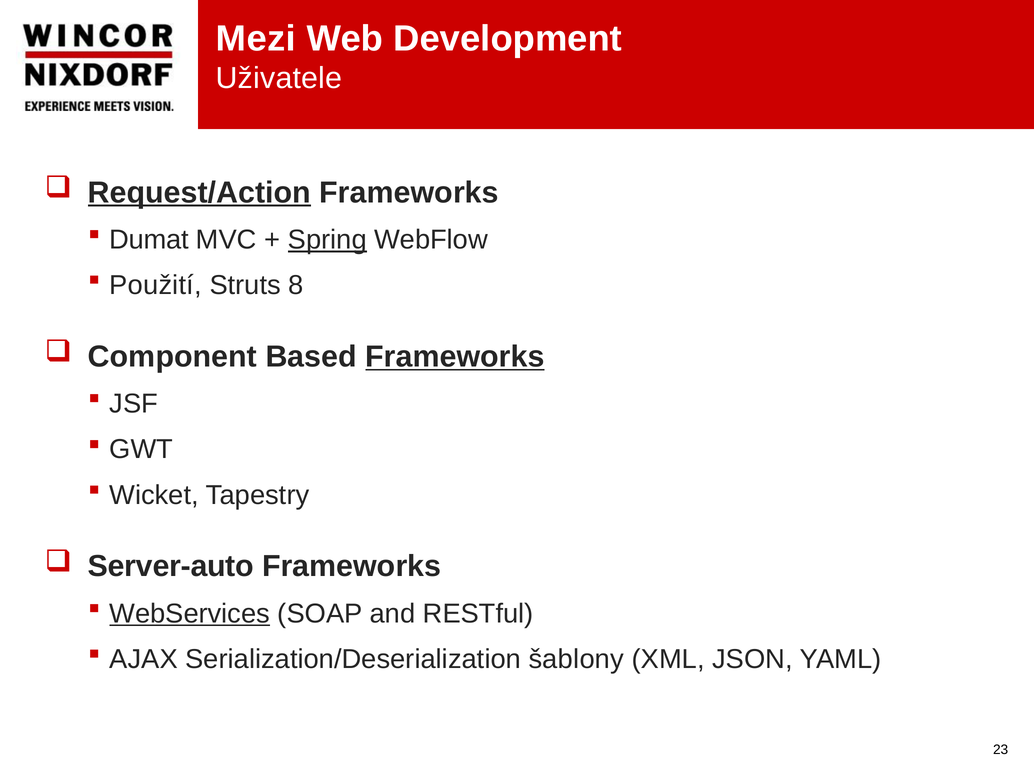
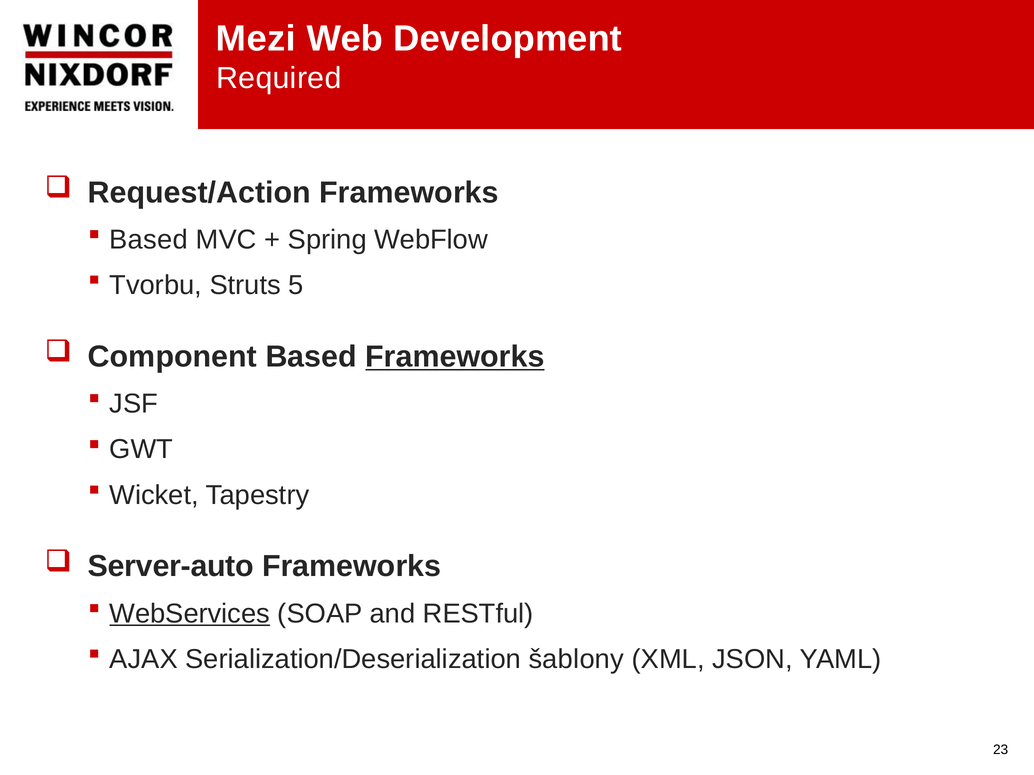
Uživatele: Uživatele -> Required (279, 78)
Request/Action underline: present -> none (199, 193)
Dumat: Dumat -> Based (149, 240)
Spring underline: present -> none (327, 240)
Použití: Použití -> Tvorbu (156, 286)
8: 8 -> 5 (296, 286)
